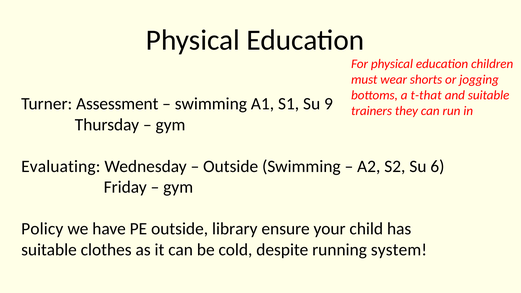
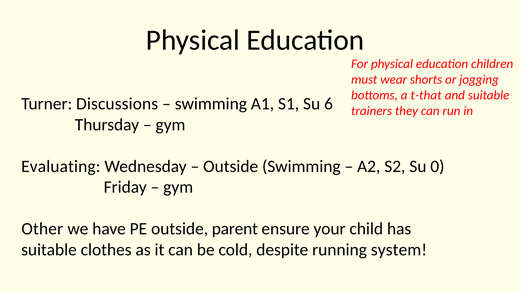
Assessment: Assessment -> Discussions (117, 104)
9: 9 -> 6 (328, 104)
6: 6 -> 0 (437, 166)
Policy: Policy -> Other (42, 229)
library: library -> parent (235, 229)
